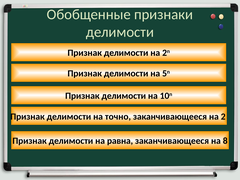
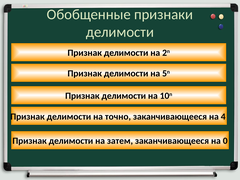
2: 2 -> 4 (223, 117)
равна: равна -> затем (120, 141)
8: 8 -> 0 (225, 141)
